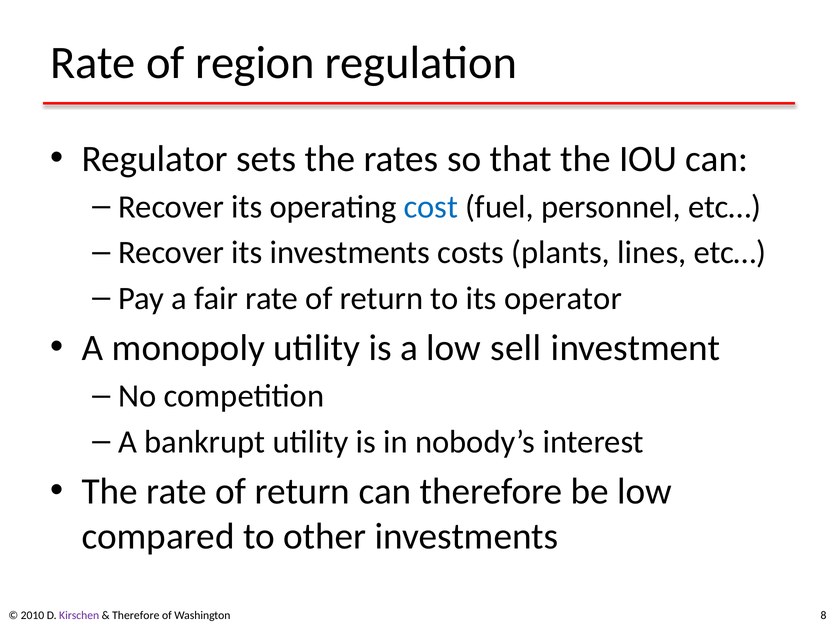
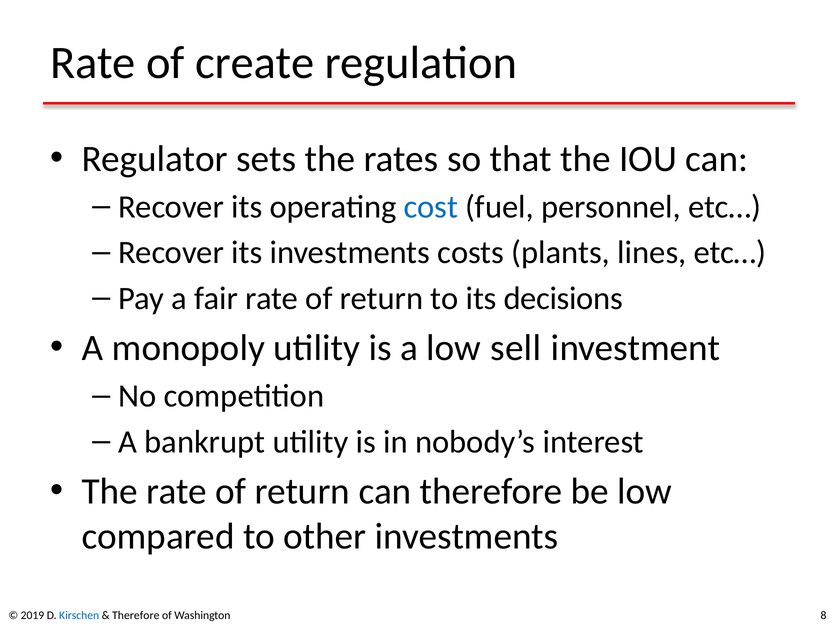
region: region -> create (255, 63)
operator: operator -> decisions (563, 298)
2010: 2010 -> 2019 (32, 615)
Kirschen colour: purple -> blue (79, 615)
